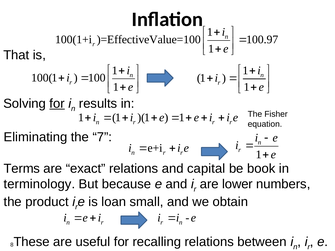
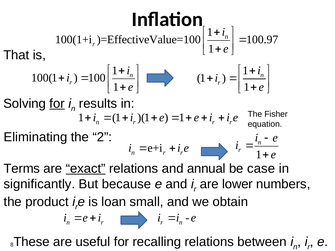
7: 7 -> 2 (102, 137)
exact underline: none -> present (86, 169)
capital: capital -> annual (206, 169)
book: book -> case (261, 169)
terminology: terminology -> significantly (39, 184)
